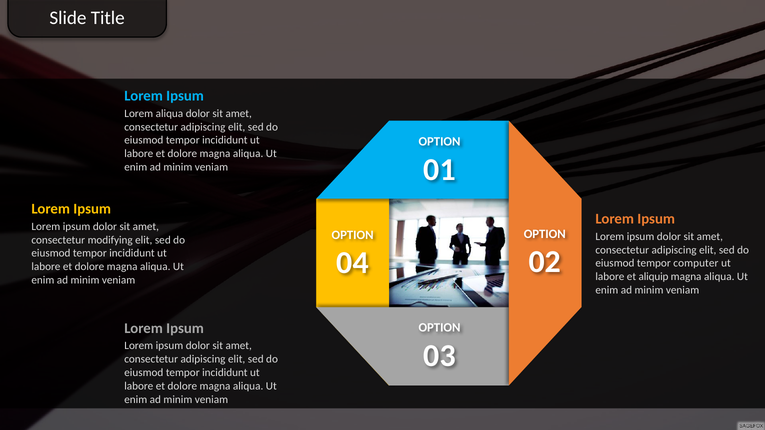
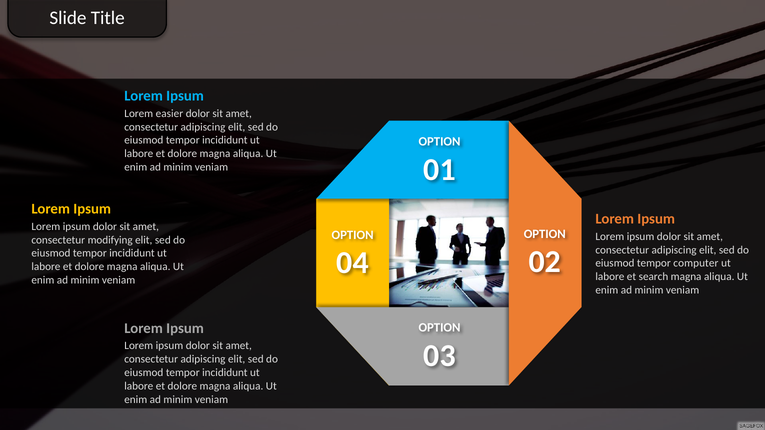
Lorem aliqua: aliqua -> easier (169, 114)
aliquip: aliquip -> search (653, 277)
